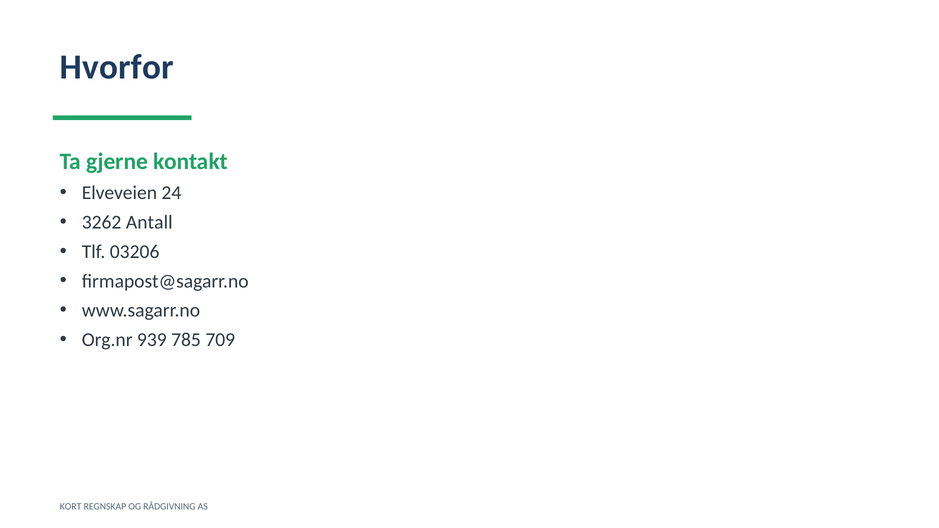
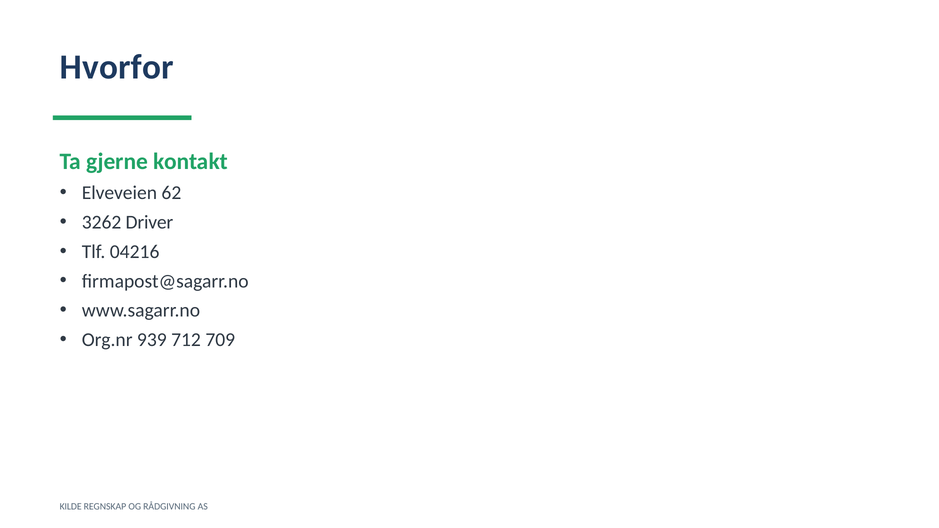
24: 24 -> 62 (171, 193)
Antall: Antall -> Driver (149, 222)
03206: 03206 -> 04216 (135, 252)
785: 785 -> 712 (186, 340)
KORT: KORT -> KILDE (71, 507)
